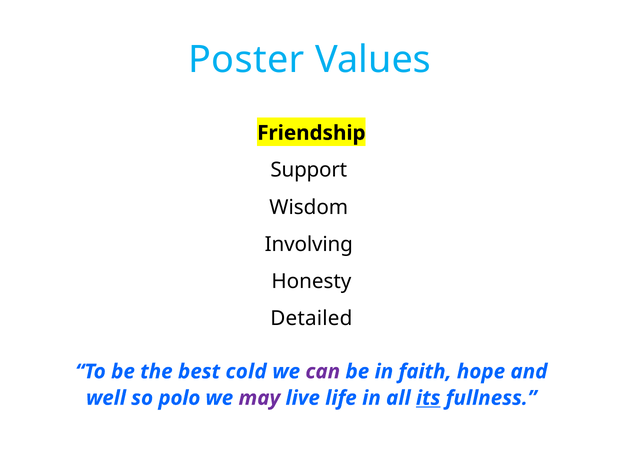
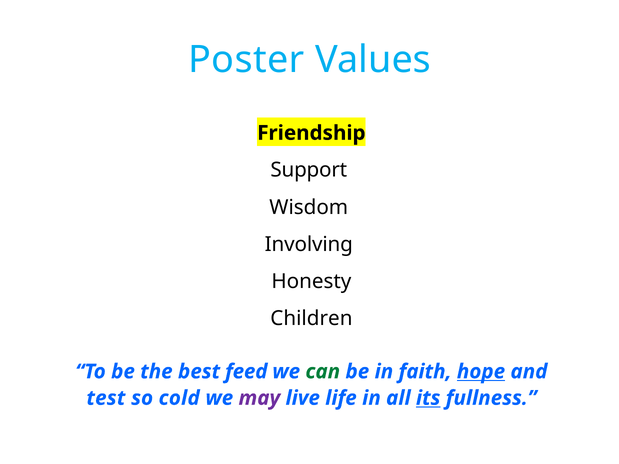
Detailed: Detailed -> Children (311, 319)
cold: cold -> feed (246, 372)
can colour: purple -> green (323, 372)
hope underline: none -> present (481, 372)
well: well -> test (106, 398)
polo: polo -> cold (179, 398)
